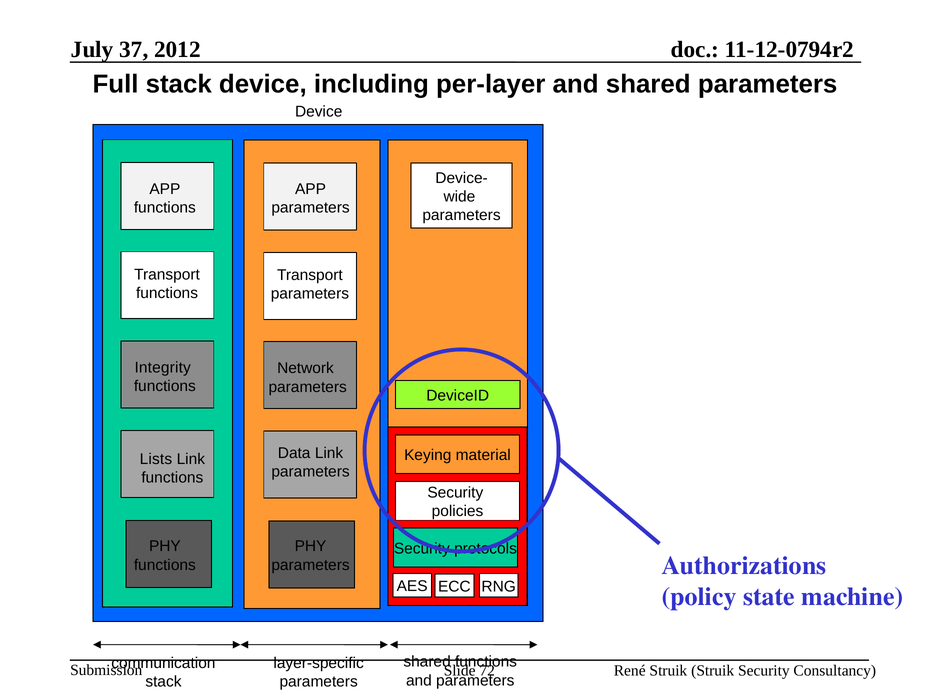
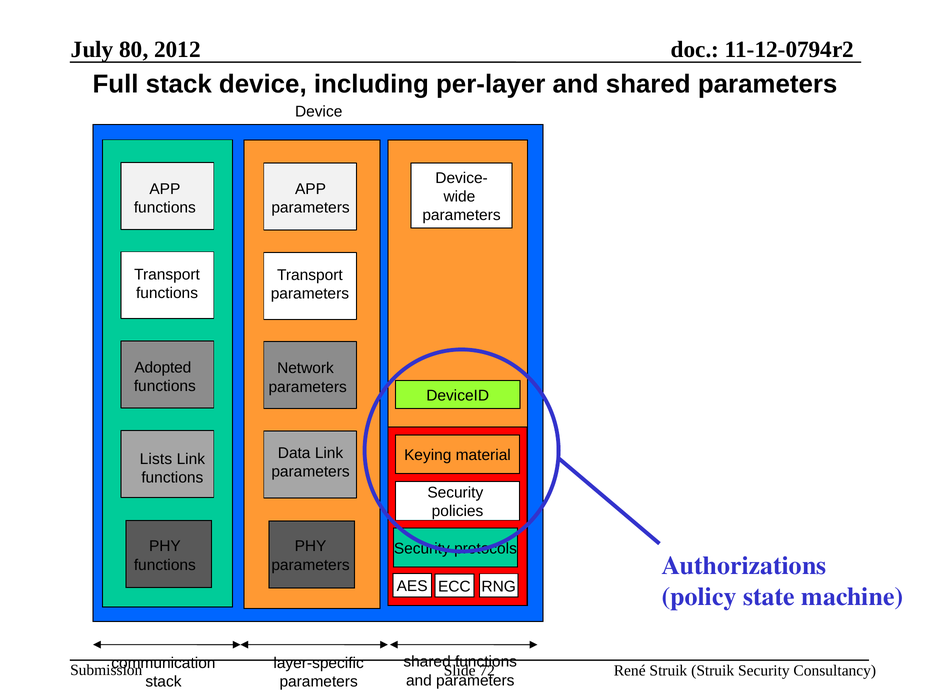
37: 37 -> 80 (134, 50)
Integrity: Integrity -> Adopted (163, 367)
